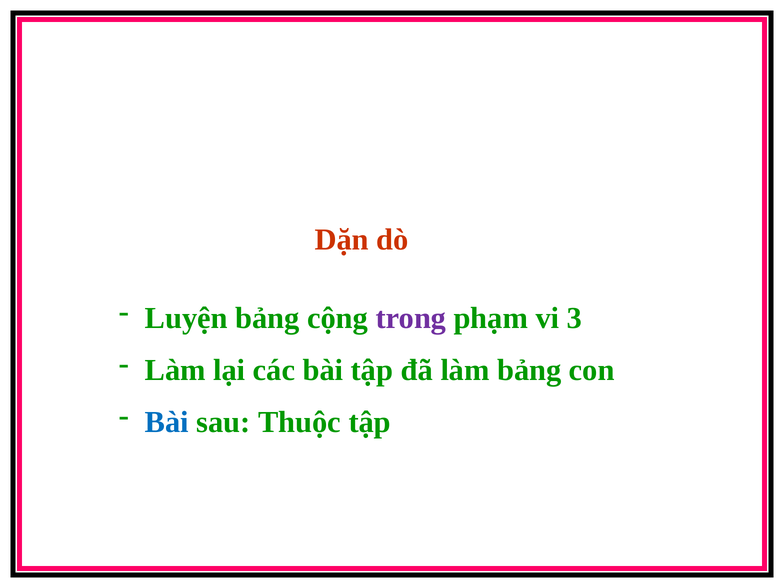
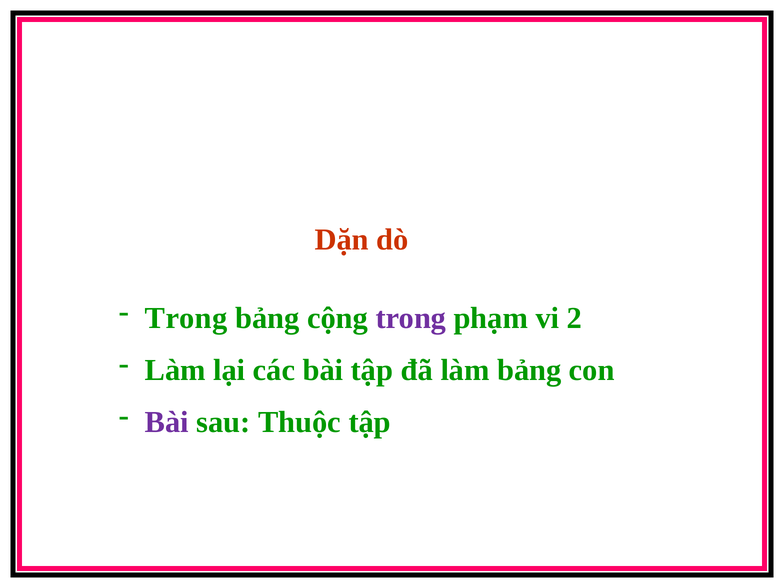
Luyện: Luyện -> Trong (186, 318)
3: 3 -> 2 (574, 318)
Bài colour: blue -> purple (167, 422)
